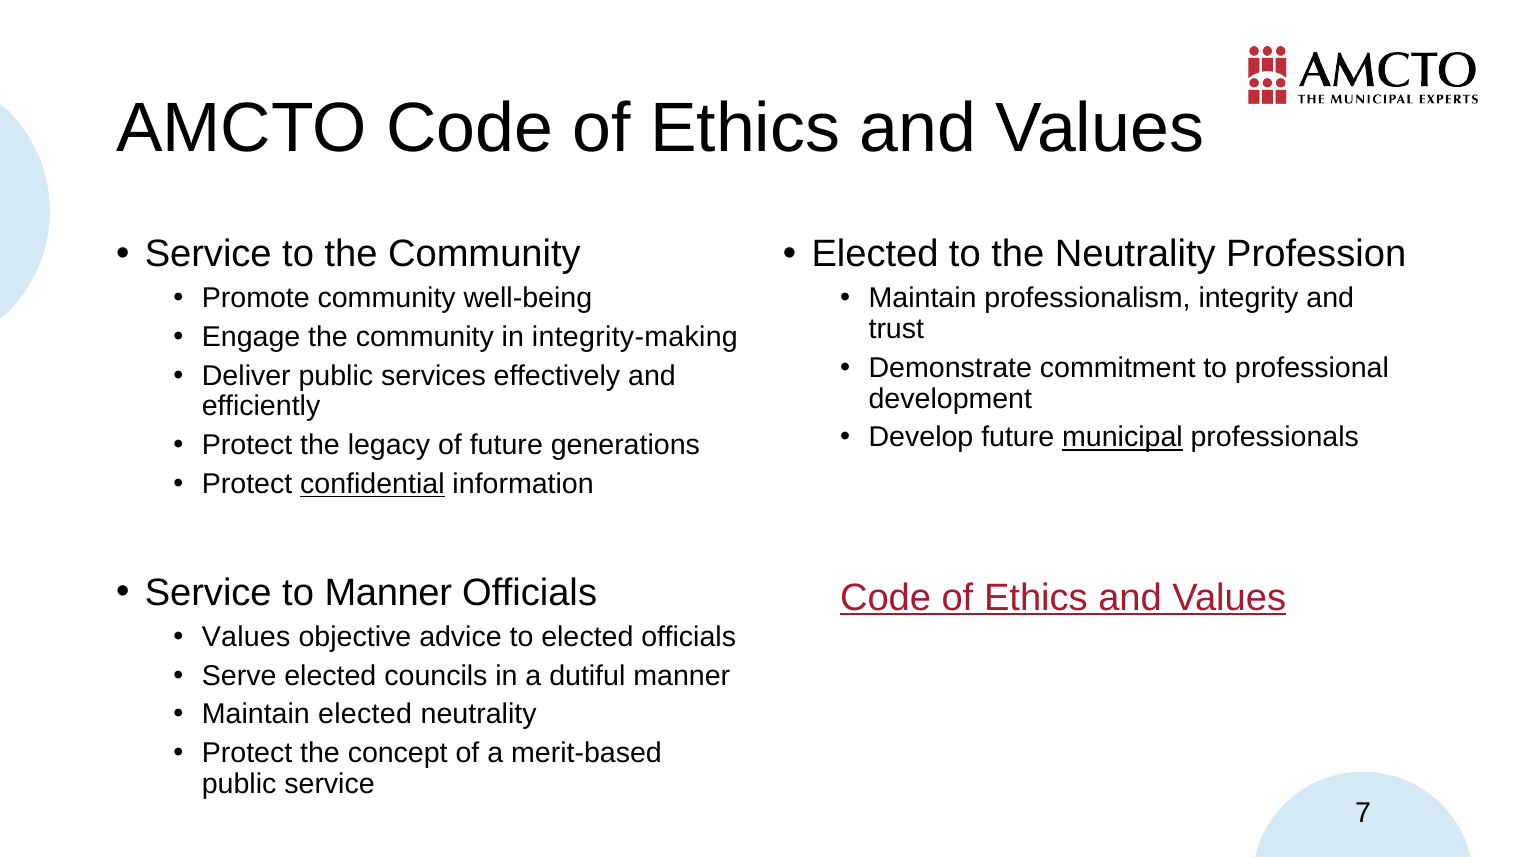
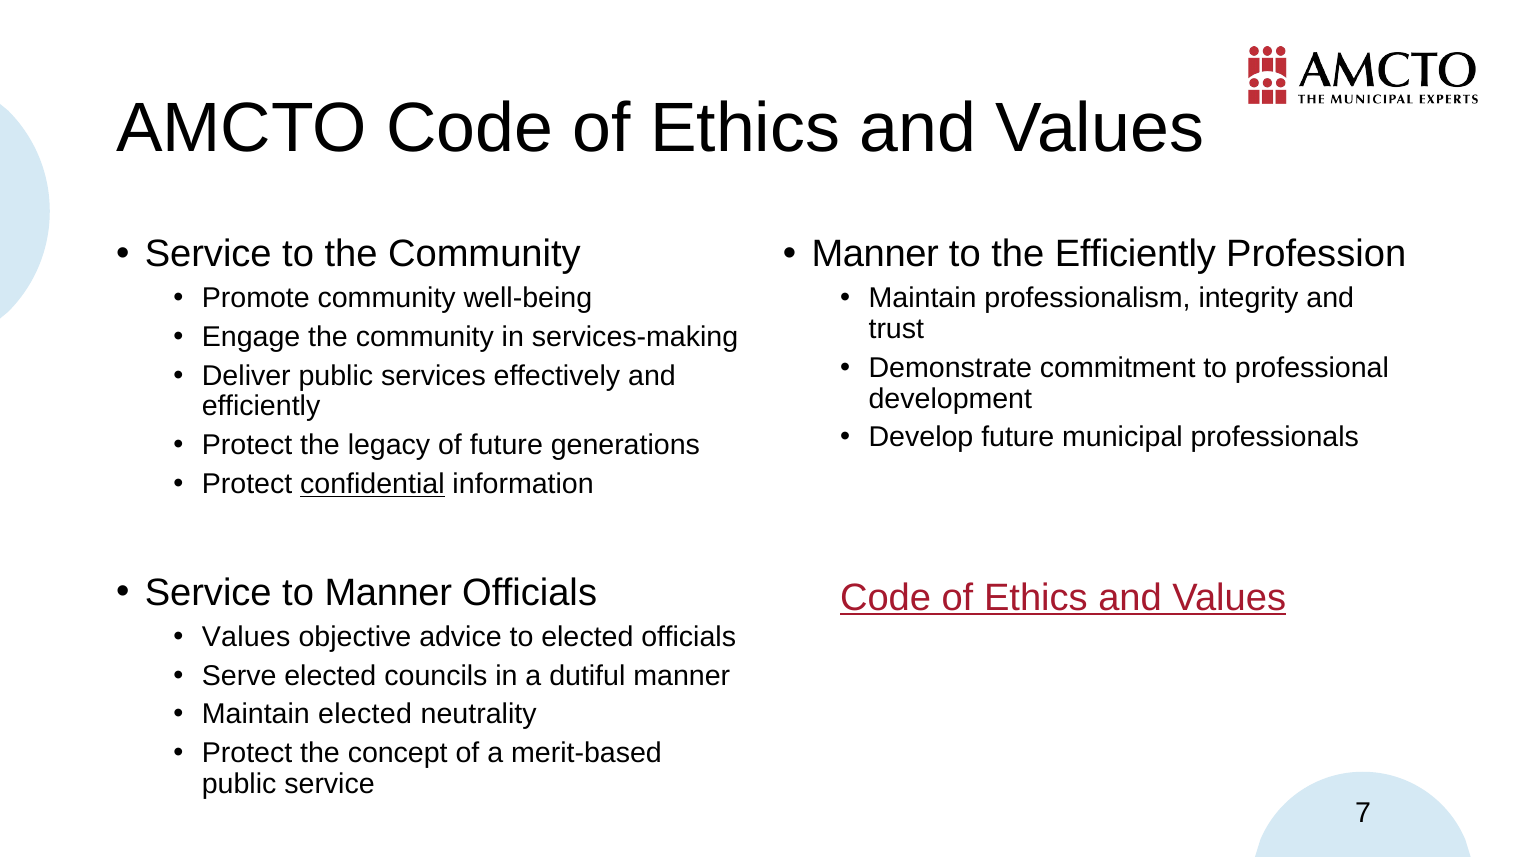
Elected: Elected -> Manner (875, 254)
the Neutrality: Neutrality -> Efficiently (1135, 254)
integrity-making: integrity-making -> services-making (635, 337)
municipal underline: present -> none (1122, 438)
